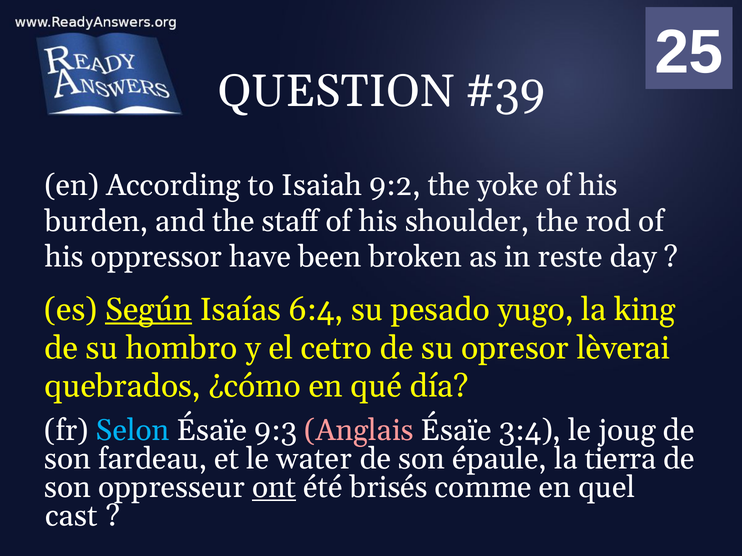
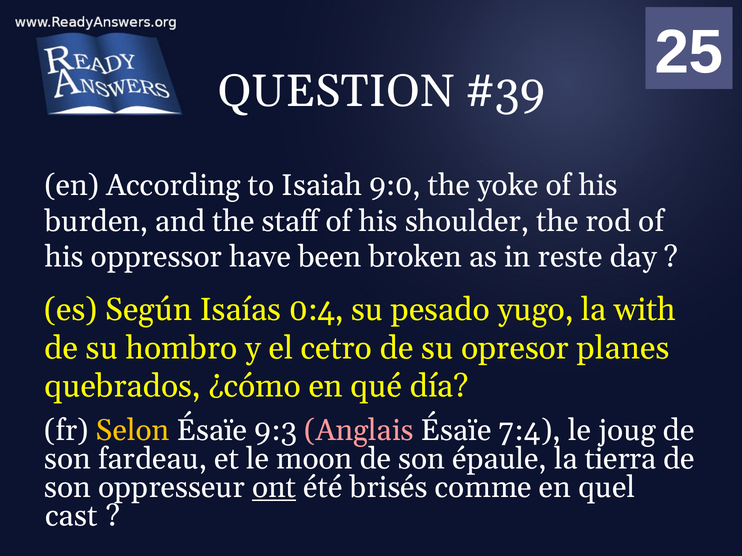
9:2: 9:2 -> 9:0 (395, 186)
Según underline: present -> none (149, 310)
6:4: 6:4 -> 0:4 (316, 310)
king: king -> with (645, 310)
lèverai: lèverai -> planes (623, 348)
Selon colour: light blue -> yellow (133, 431)
3:4: 3:4 -> 7:4 (530, 431)
water: water -> moon (314, 459)
